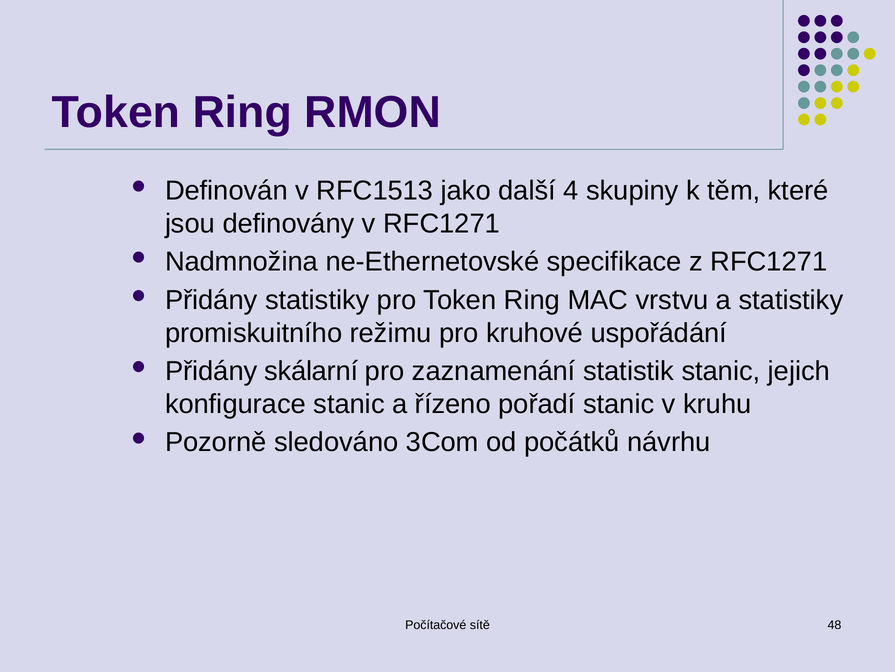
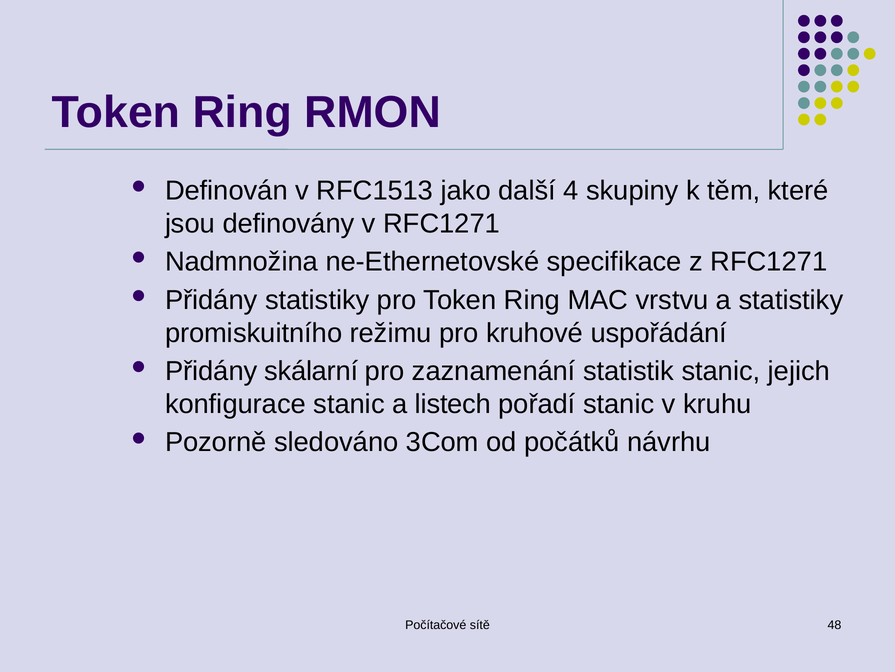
řízeno: řízeno -> listech (453, 404)
